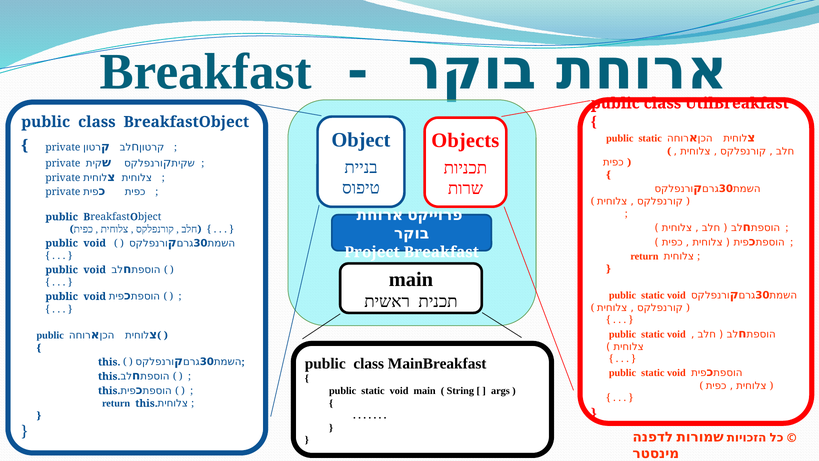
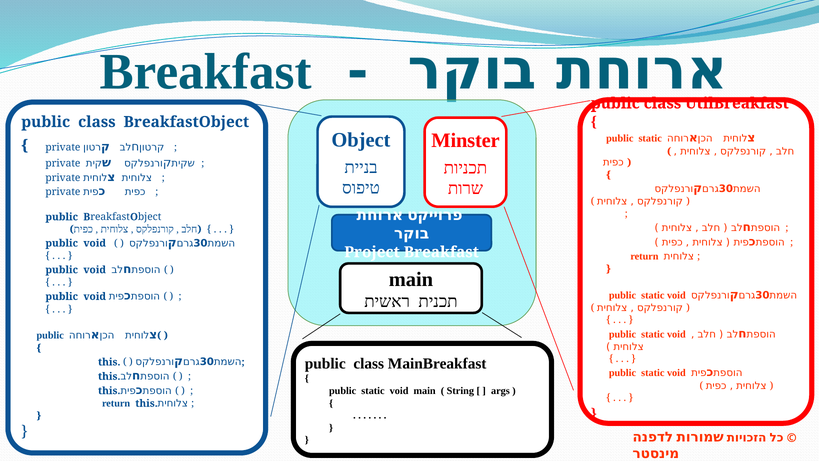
Objects: Objects -> Minster (465, 140)
